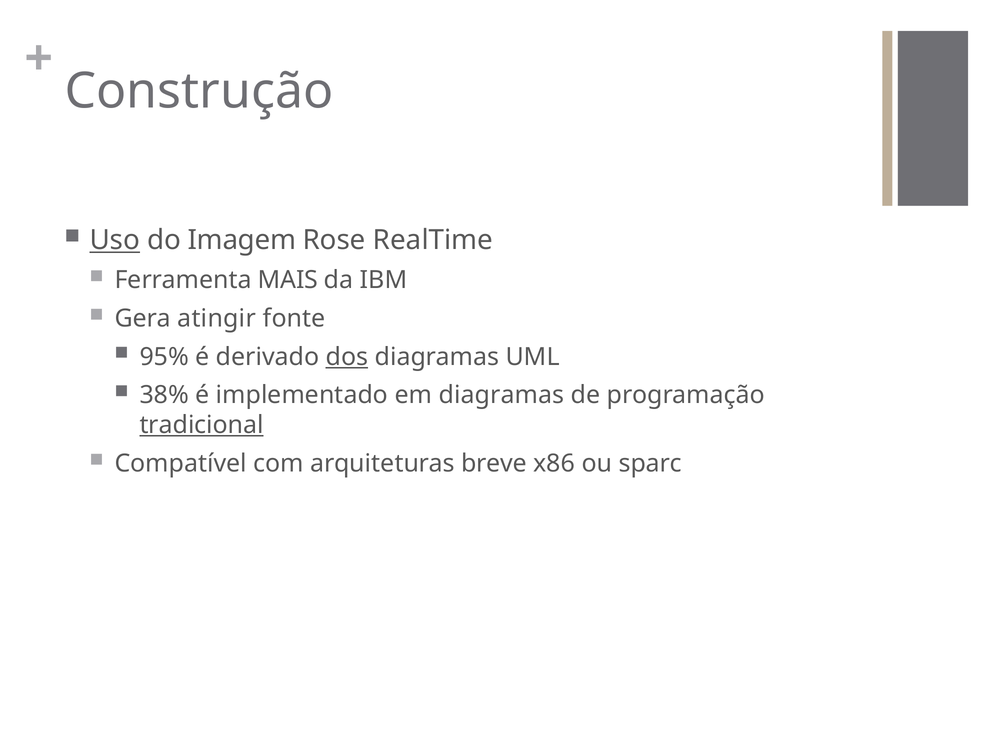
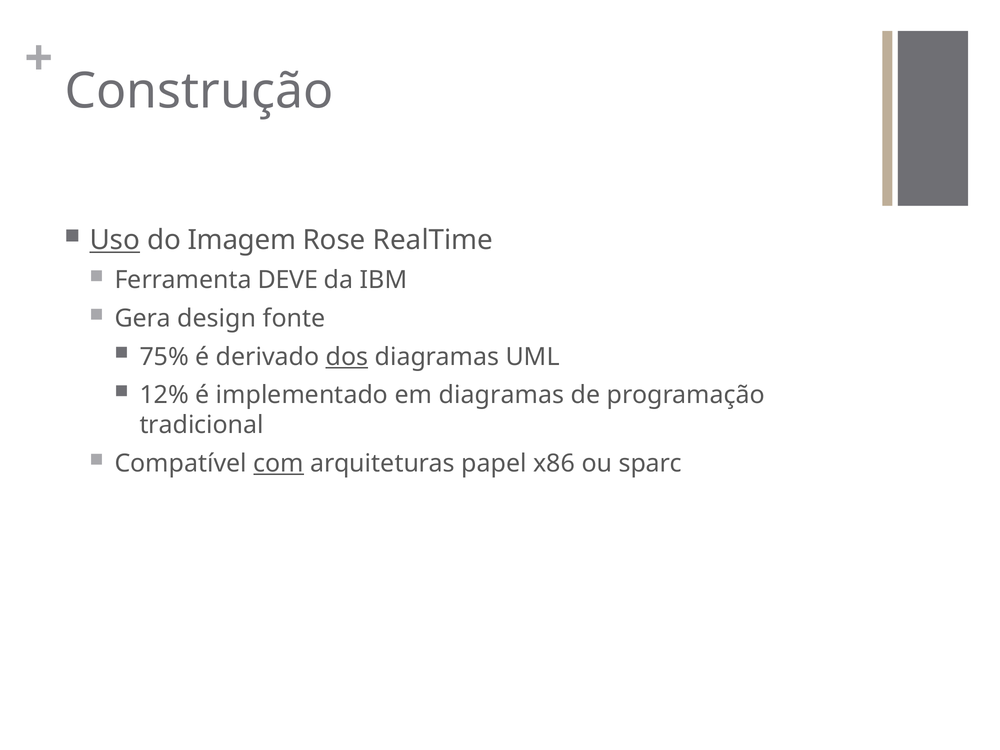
MAIS: MAIS -> DEVE (288, 280)
atingir: atingir -> design (217, 318)
95%: 95% -> 75% (164, 357)
38%: 38% -> 12% (164, 395)
tradicional underline: present -> none (202, 425)
com underline: none -> present (279, 463)
breve: breve -> papel (494, 463)
